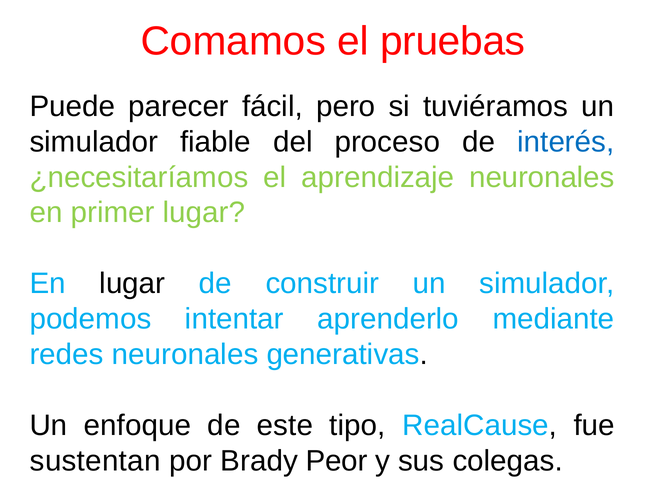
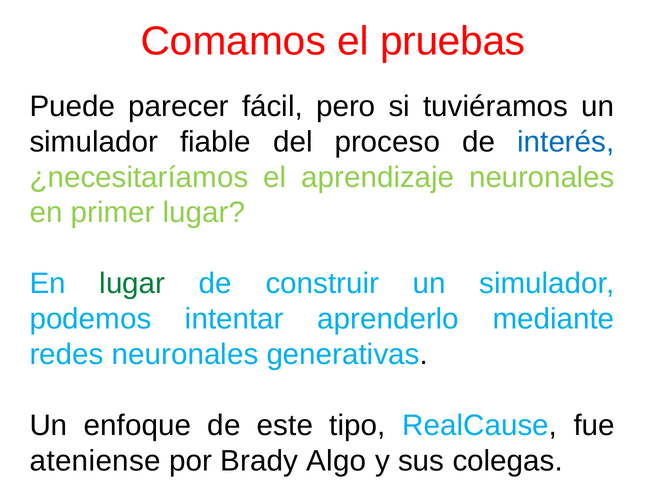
lugar colour: black -> green (132, 284)
sustentan: sustentan -> ateniense (95, 462)
Peor: Peor -> Algo (336, 462)
